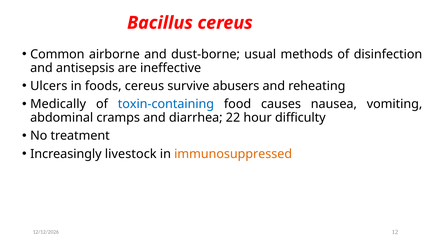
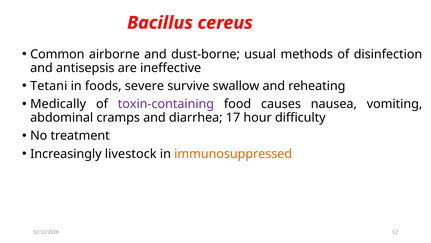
Ulcers: Ulcers -> Tetani (49, 86)
foods cereus: cereus -> severe (144, 86)
abusers: abusers -> swallow (236, 86)
toxin-containing colour: blue -> purple (166, 104)
22: 22 -> 17 (233, 117)
